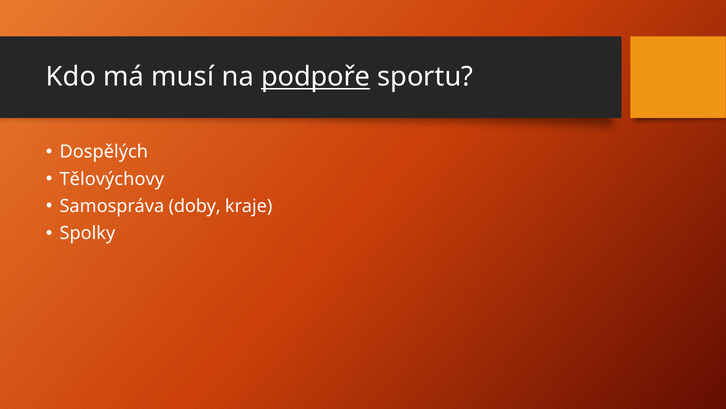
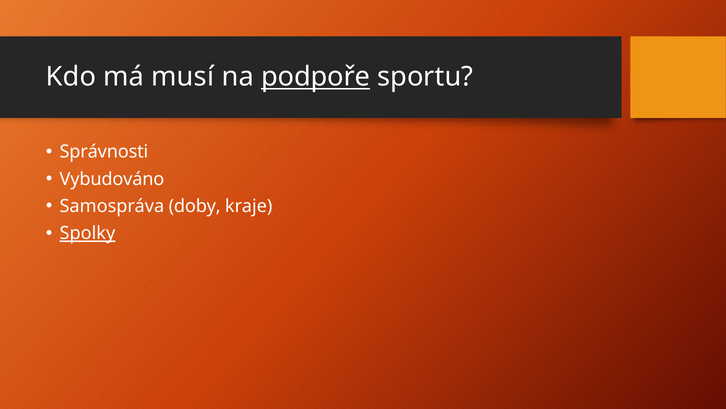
Dospělých: Dospělých -> Správnosti (104, 152)
Tělovýchovy: Tělovýchovy -> Vybudováno (112, 179)
Spolky underline: none -> present (87, 233)
